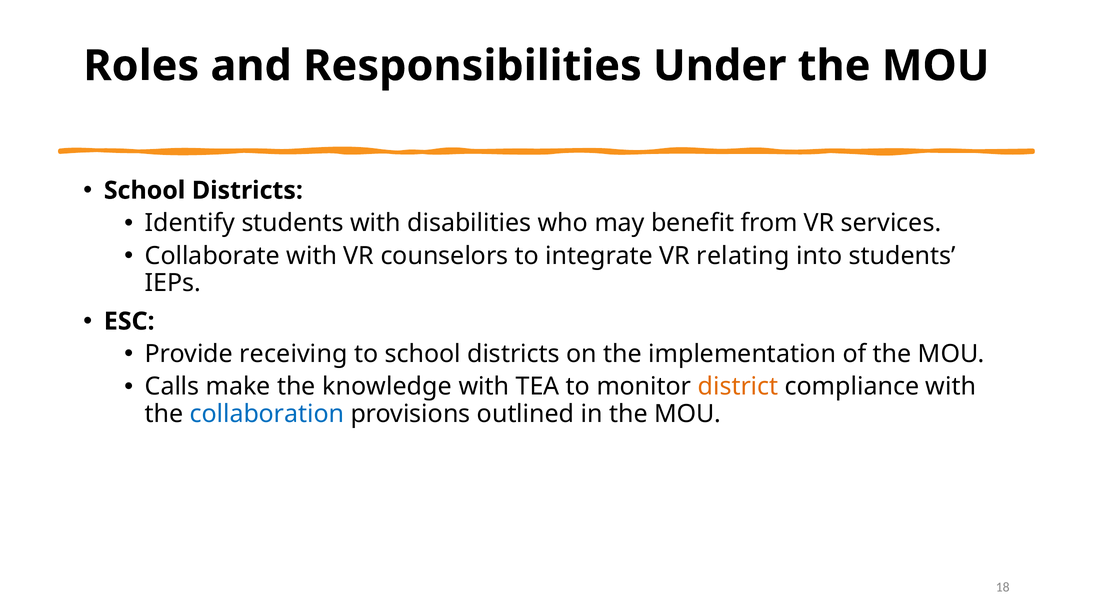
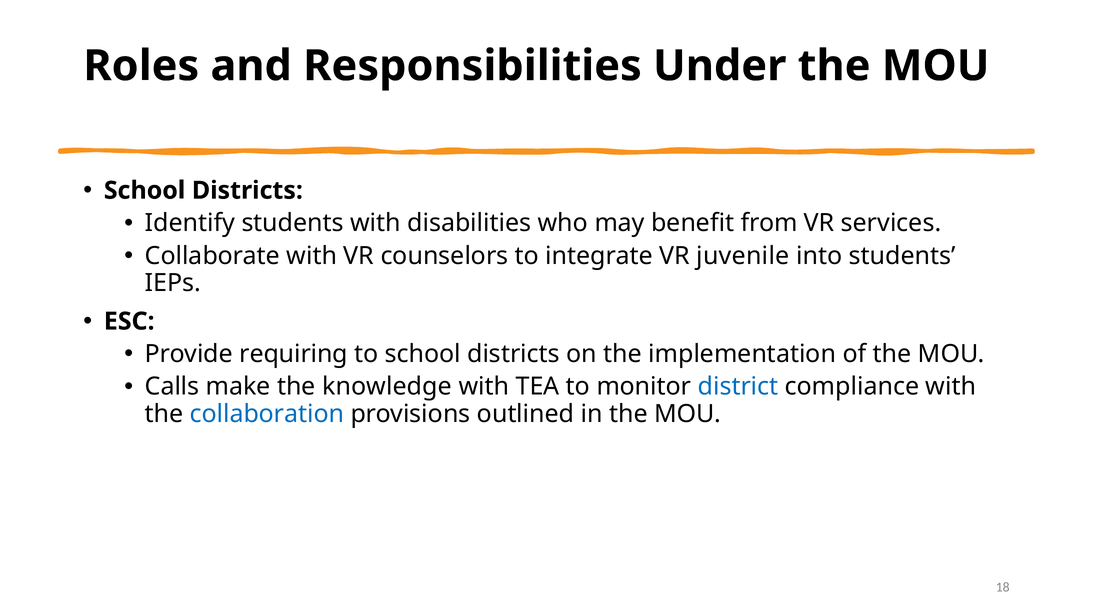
relating: relating -> juvenile (743, 256)
receiving: receiving -> requiring (294, 354)
district colour: orange -> blue (738, 387)
